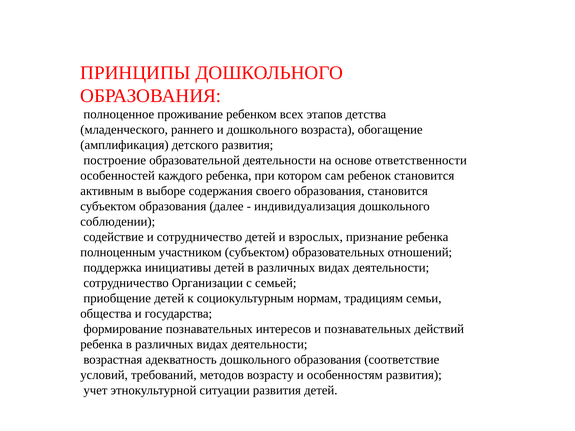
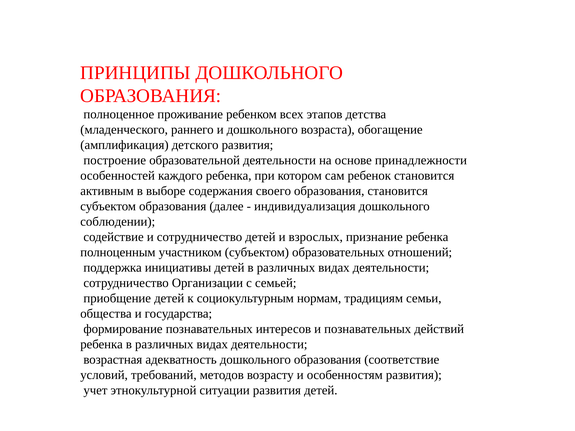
ответственности: ответственности -> принадлежности (421, 160)
